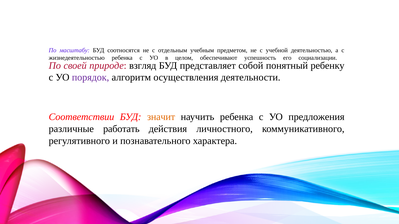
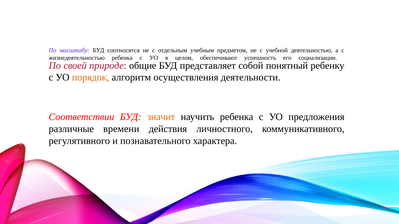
взгляд: взгляд -> общие (143, 66)
порядок colour: purple -> orange (91, 78)
работать: работать -> времени (121, 129)
